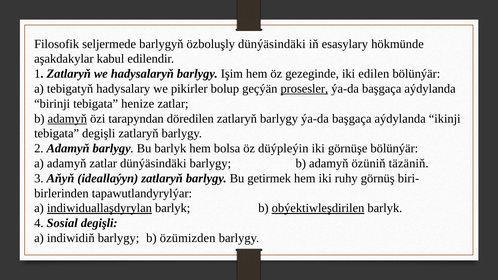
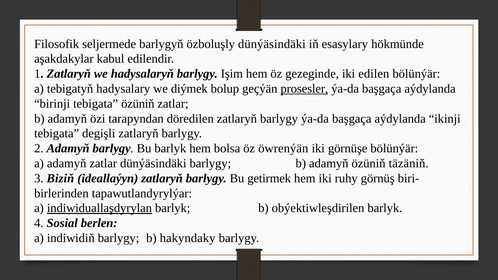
pikirler: pikirler -> diýmek (189, 89)
tebigata henize: henize -> özüniň (138, 104)
adamyň underline: present -> none (67, 119)
düýpleýin: düýpleýin -> öwrenýän (283, 148)
Aňyň: Aňyň -> Biziň (60, 178)
obýektiwleşdirilen underline: present -> none (318, 208)
Sosial degişli: degişli -> berlen (99, 223)
özümizden: özümizden -> hakyndaky (188, 238)
